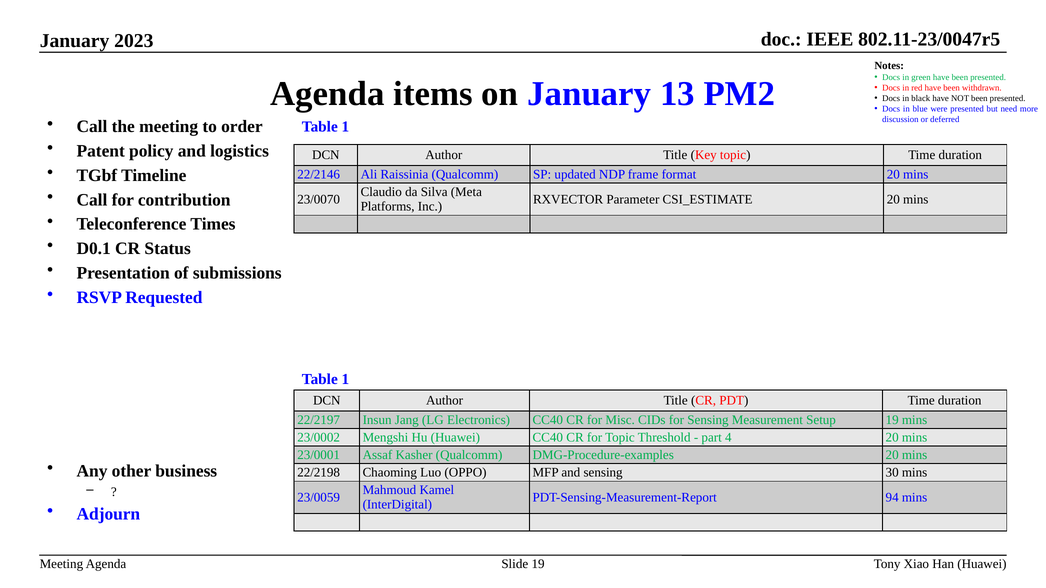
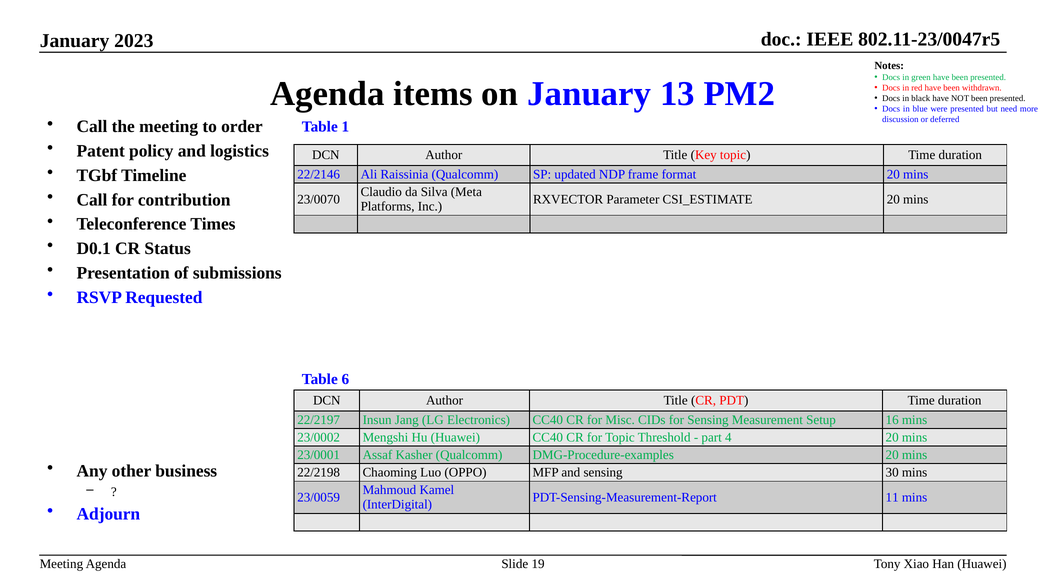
1: 1 -> 6 (345, 380)
Setup 19: 19 -> 16 (892, 420)
94: 94 -> 11 (892, 498)
